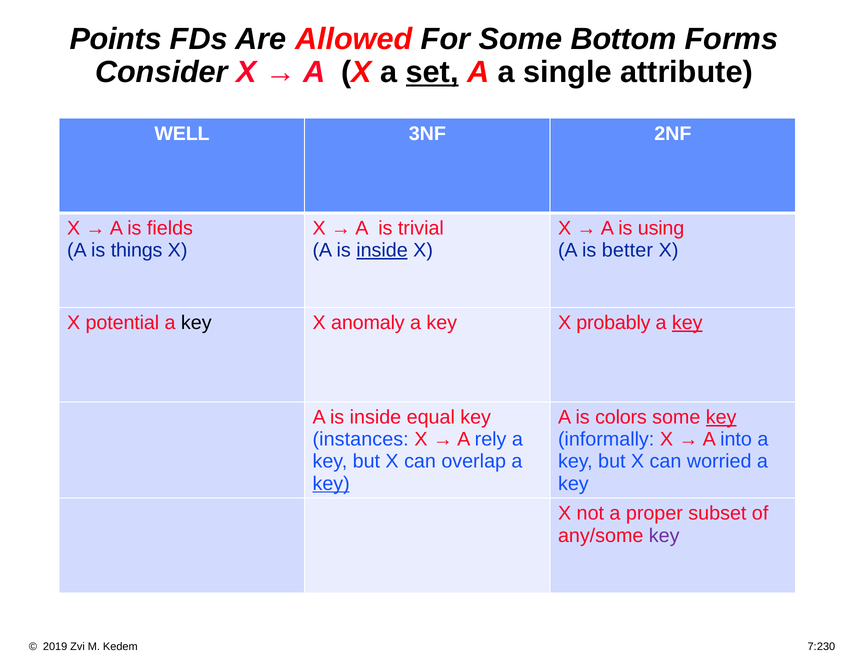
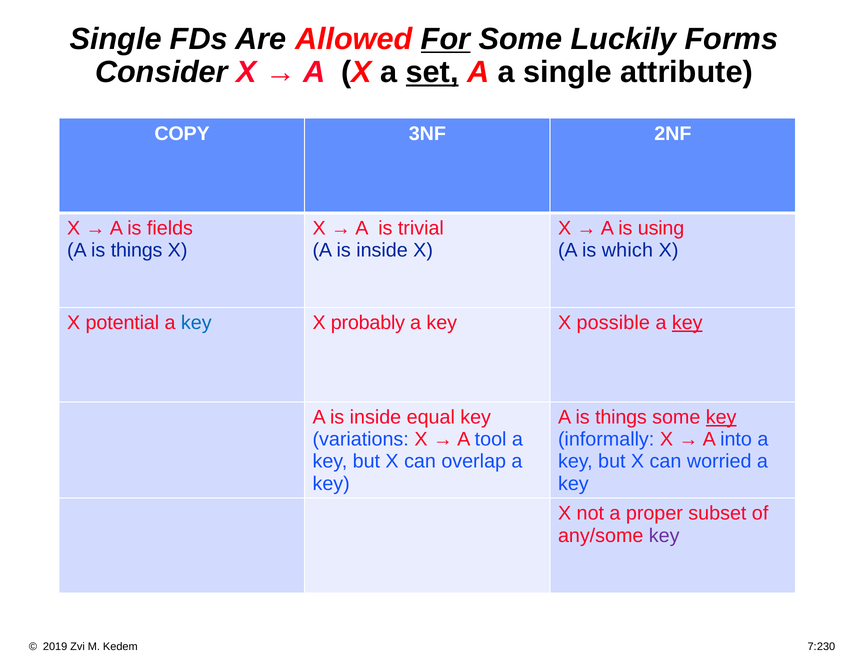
Points: Points -> Single (116, 39)
For underline: none -> present (446, 39)
Bottom: Bottom -> Luckily (623, 39)
WELL: WELL -> COPY (182, 134)
inside underline: present -> none (382, 250)
better: better -> which (627, 250)
key colour: black -> blue (196, 323)
anomaly: anomaly -> probably (368, 323)
probably: probably -> possible (613, 323)
colors: colors -> things (621, 418)
instances: instances -> variations (361, 440)
rely: rely -> tool (491, 440)
key underline: present -> none (331, 484)
